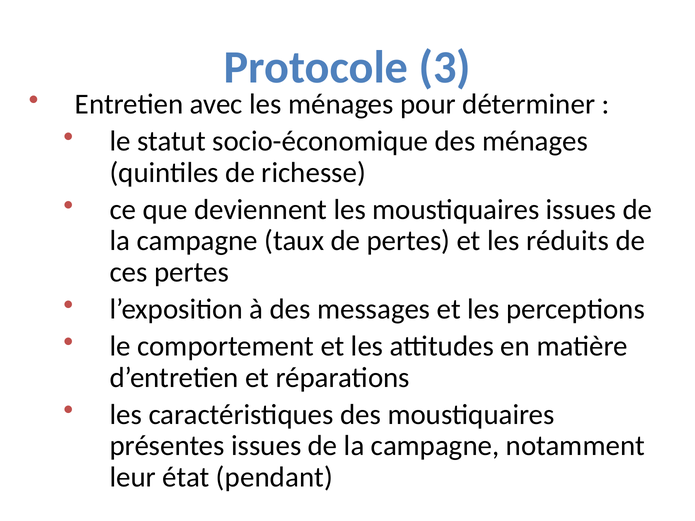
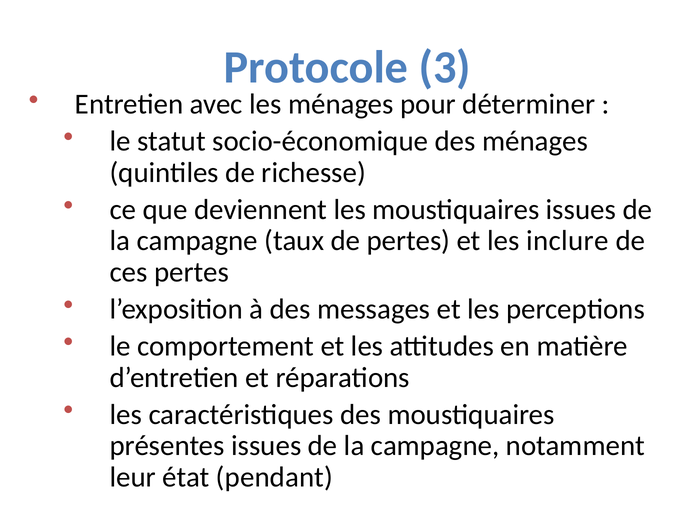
réduits: réduits -> inclure (567, 241)
